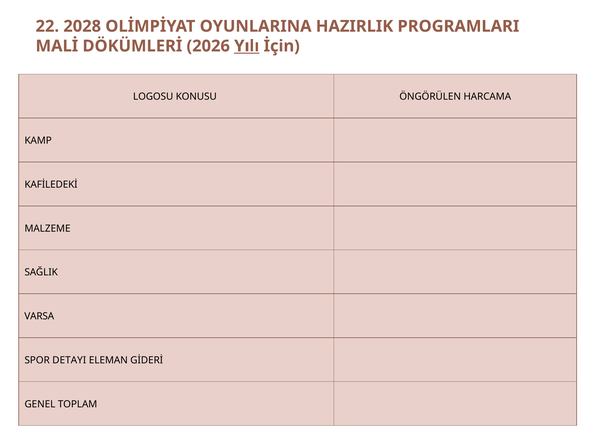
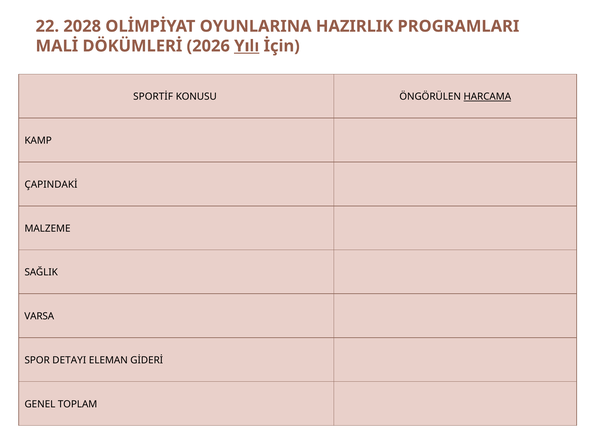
LOGOSU: LOGOSU -> SPORTİF (153, 97)
HARCAMA underline: none -> present (487, 97)
KAFİLEDEKİ: KAFİLEDEKİ -> ÇAPINDAKİ (51, 184)
